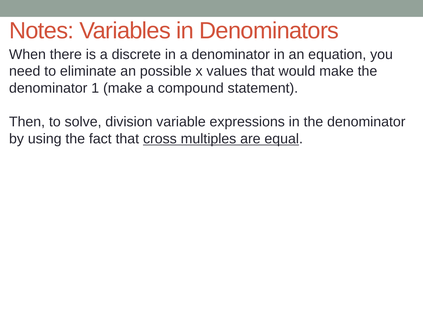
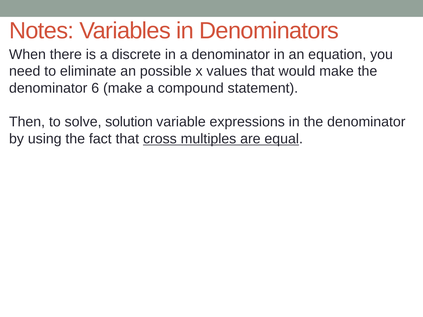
1: 1 -> 6 (95, 88)
division: division -> solution (129, 122)
